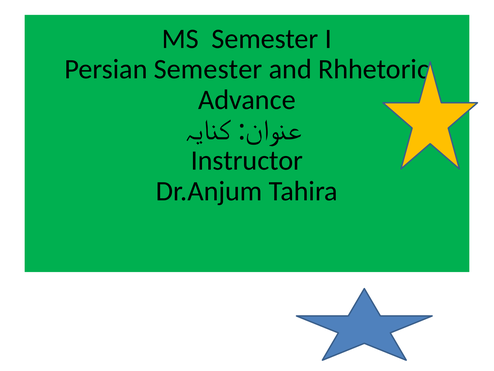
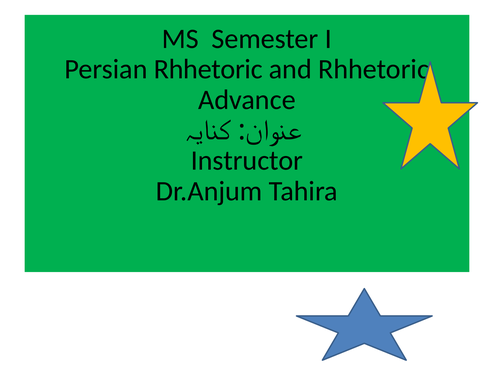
Persian Semester: Semester -> Rhhetoric (208, 69)
